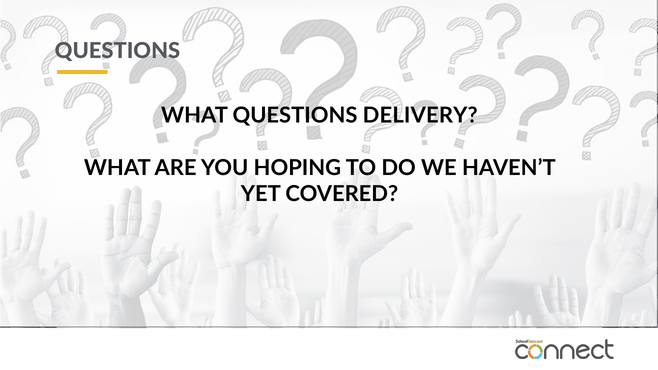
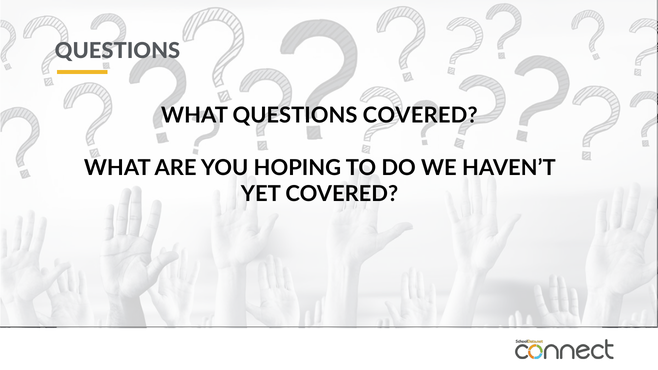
QUESTIONS DELIVERY: DELIVERY -> COVERED (420, 115)
